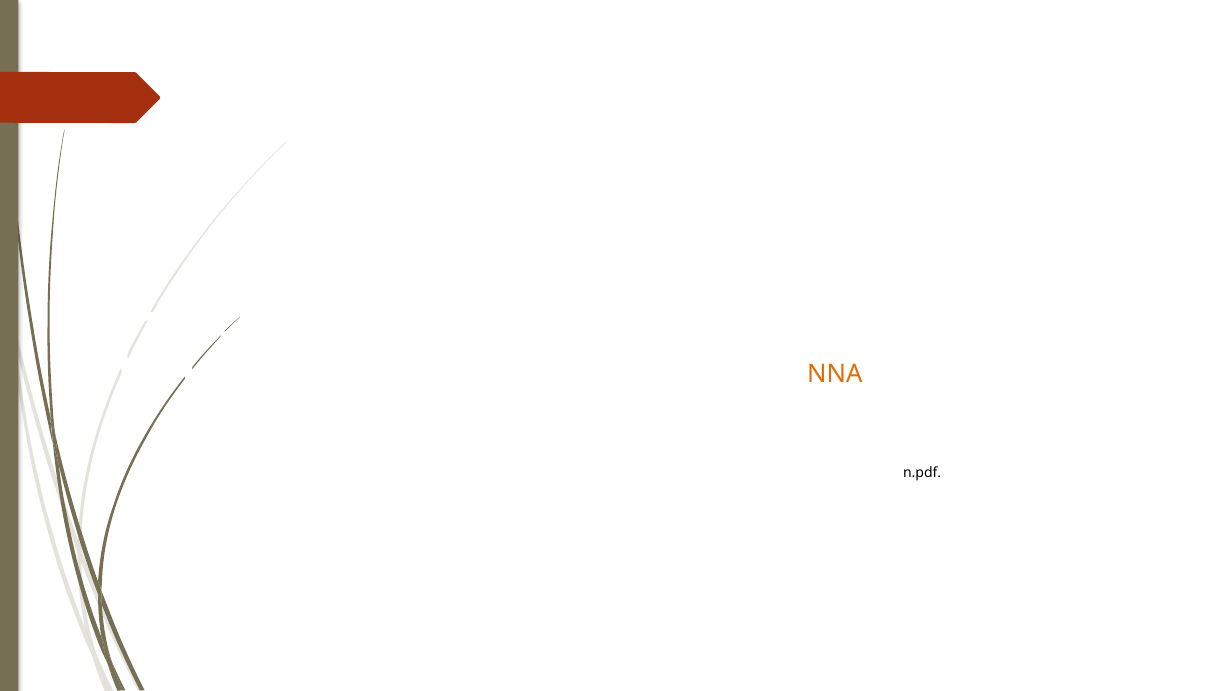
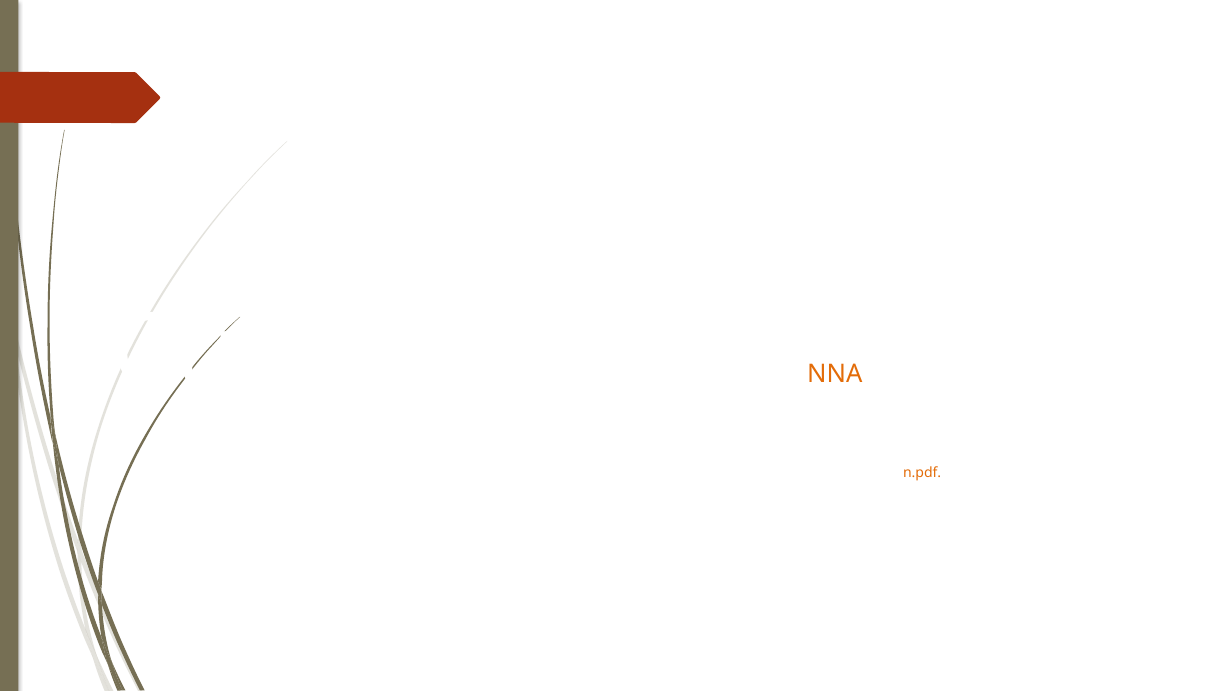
n.pdf colour: black -> orange (922, 473)
